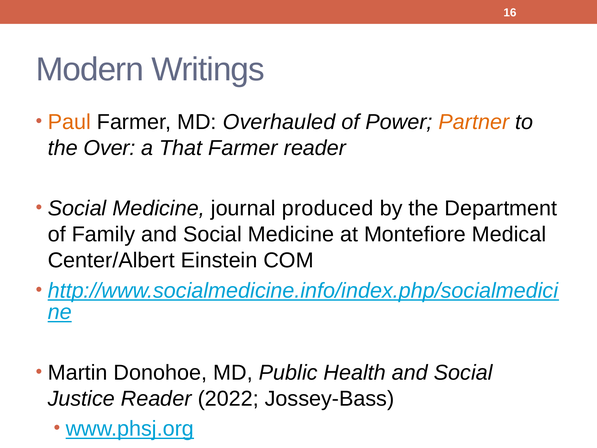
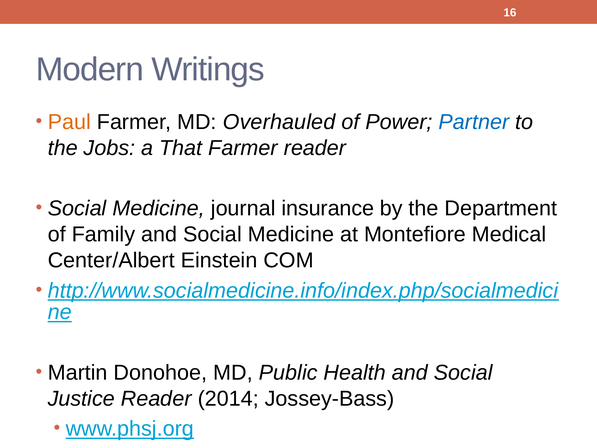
Partner colour: orange -> blue (474, 122)
Over: Over -> Jobs (109, 148)
produced: produced -> insurance (328, 208)
2022: 2022 -> 2014 (228, 398)
